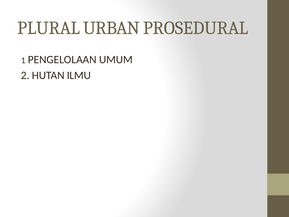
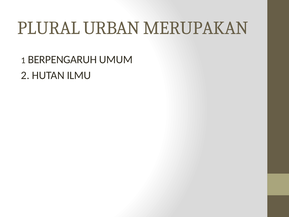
PROSEDURAL: PROSEDURAL -> MERUPAKAN (196, 28)
PENGELOLAAN: PENGELOLAAN -> BERPENGARUH (62, 60)
